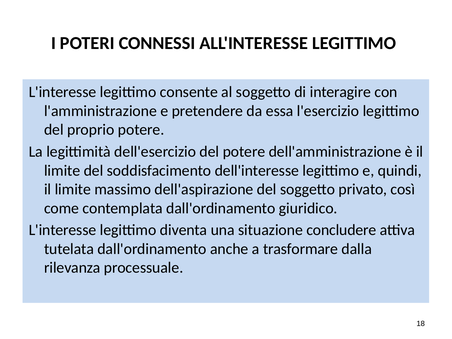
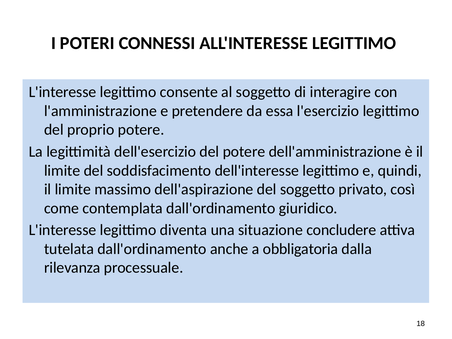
trasformare: trasformare -> obbligatoria (301, 249)
